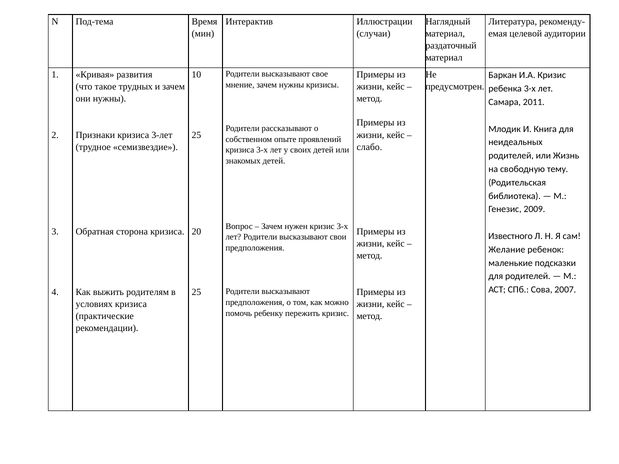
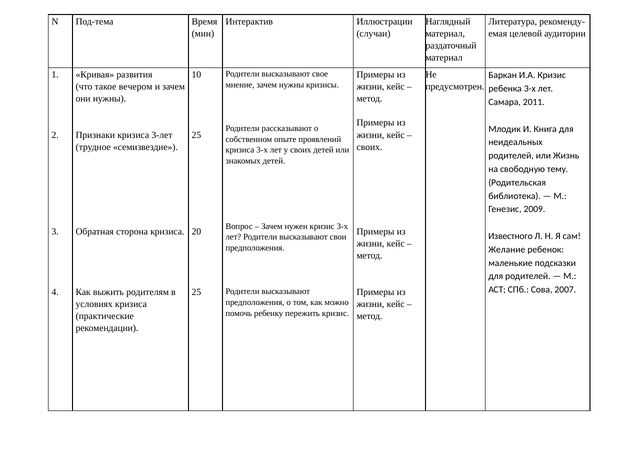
трудных: трудных -> вечером (136, 87)
слабо: слабо -> своих (369, 147)
